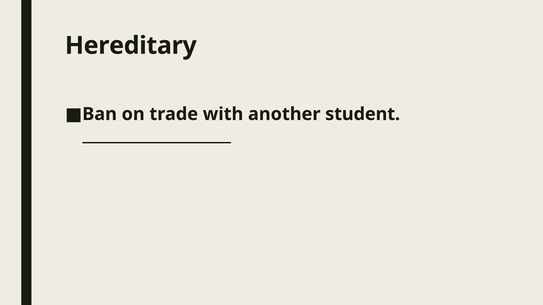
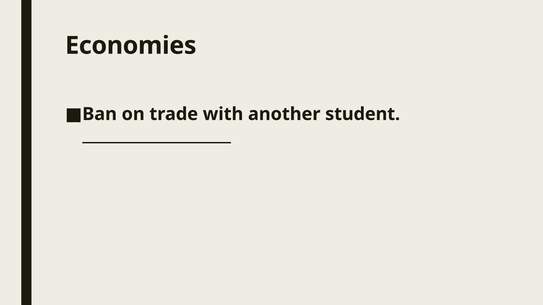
Hereditary: Hereditary -> Economies (131, 46)
